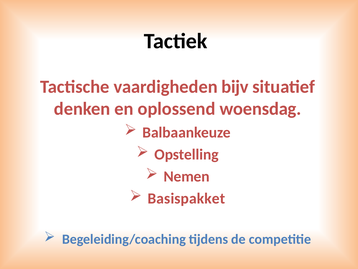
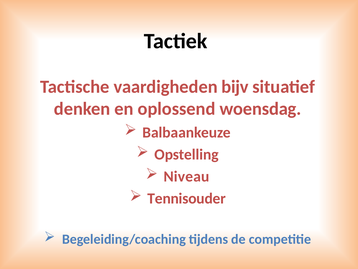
Nemen: Nemen -> Niveau (186, 176)
Basispakket: Basispakket -> Tennisouder (187, 198)
